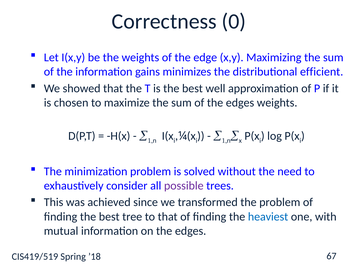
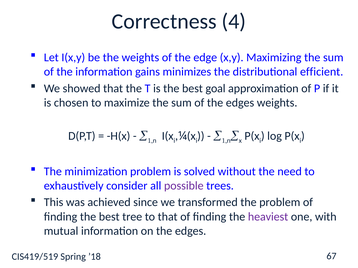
0: 0 -> 4 (234, 22)
well: well -> goal (216, 89)
heaviest colour: blue -> purple (268, 217)
